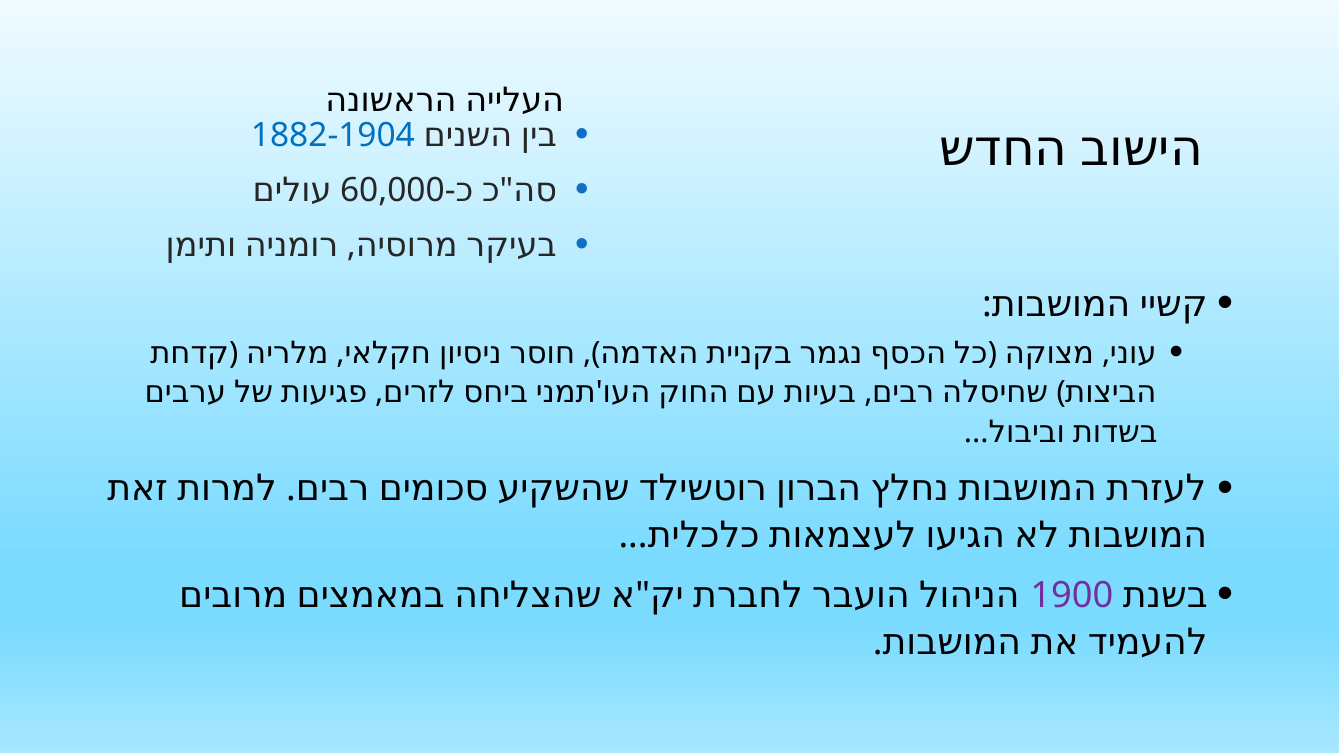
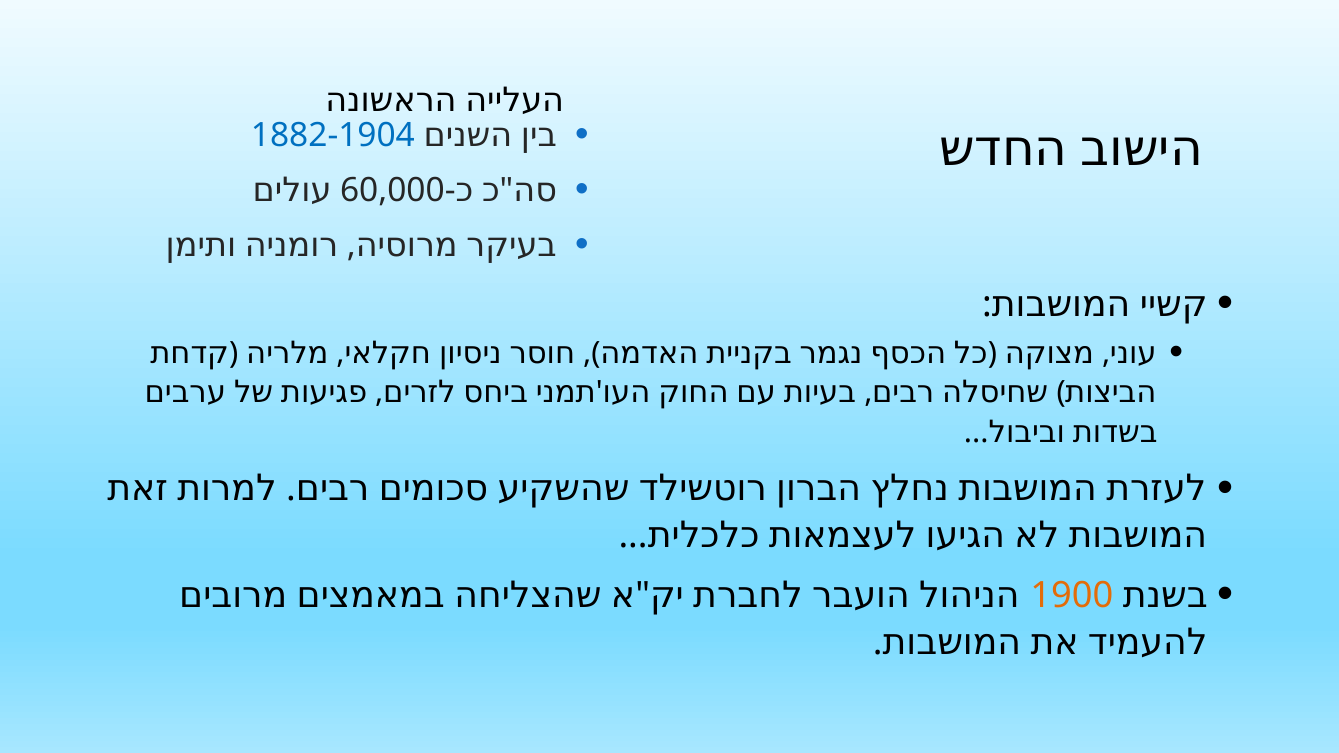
1900 colour: purple -> orange (1072, 596)
